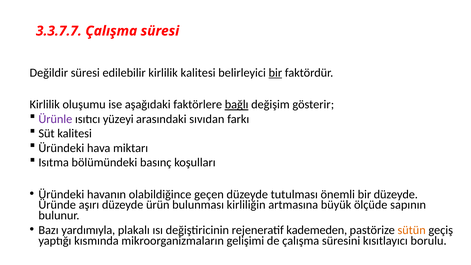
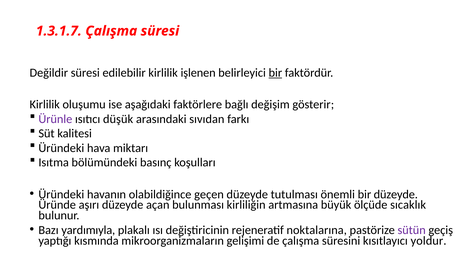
3.3.7.7: 3.3.7.7 -> 1.3.1.7 (59, 31)
kirlilik kalitesi: kalitesi -> işlenen (198, 73)
bağlı underline: present -> none (237, 104)
yüzeyi: yüzeyi -> düşük (118, 119)
ürün: ürün -> açan (158, 205)
sapının: sapının -> sıcaklık (408, 205)
kademeden: kademeden -> noktalarına (317, 230)
sütün colour: orange -> purple (412, 230)
borulu: borulu -> yoldur (429, 241)
